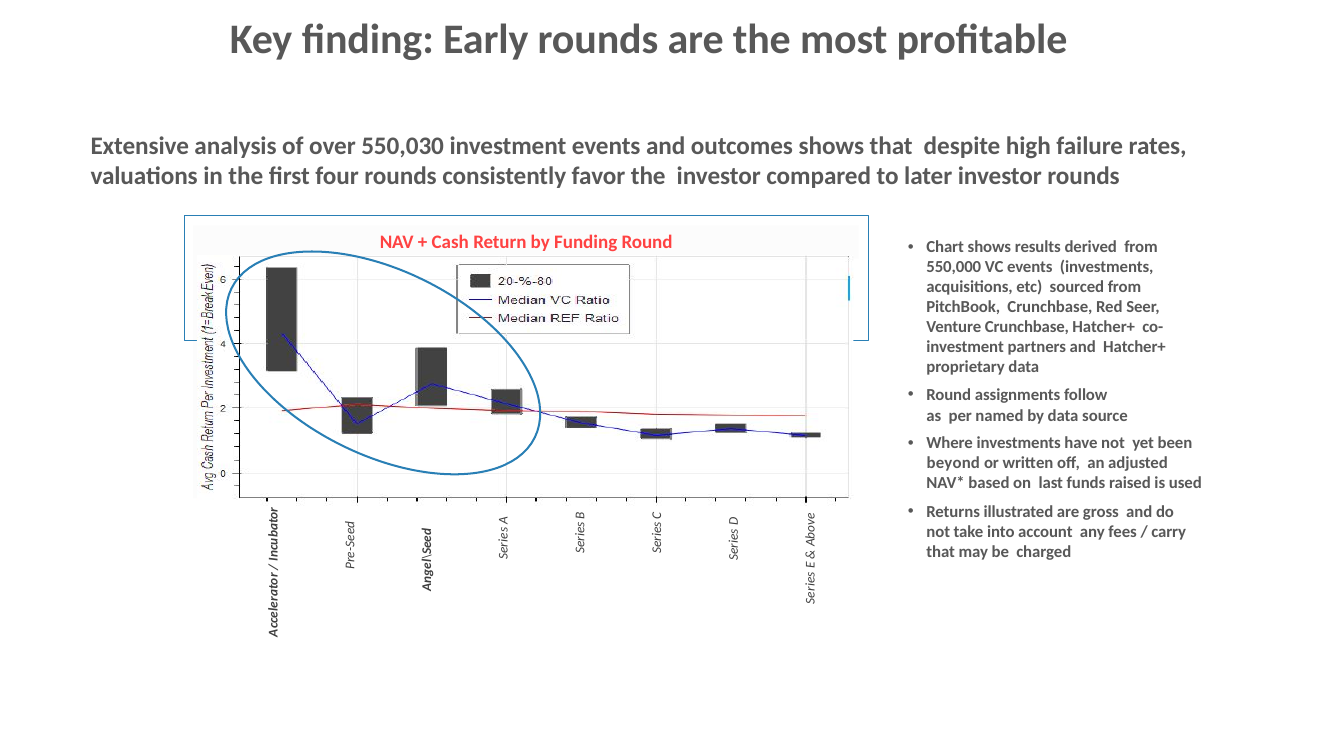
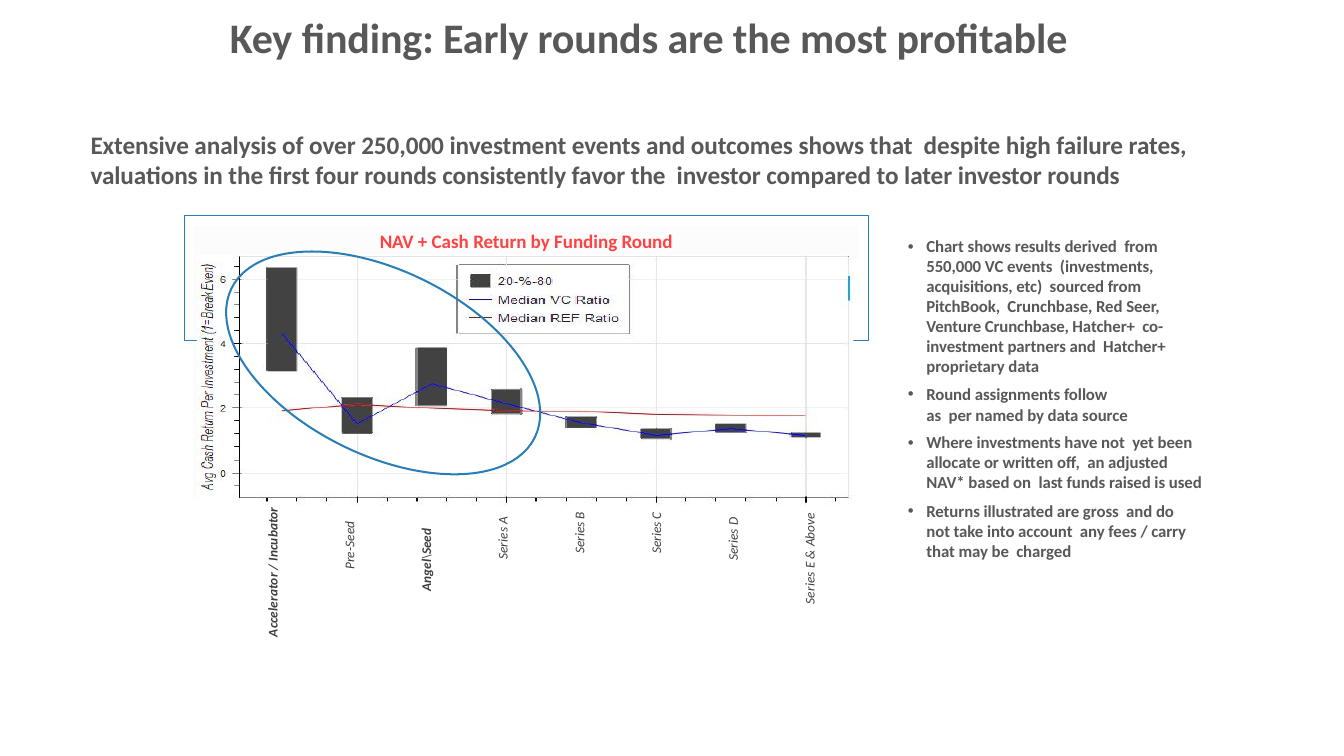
550,030: 550,030 -> 250,000 (403, 146)
beyond: beyond -> allocate (953, 463)
